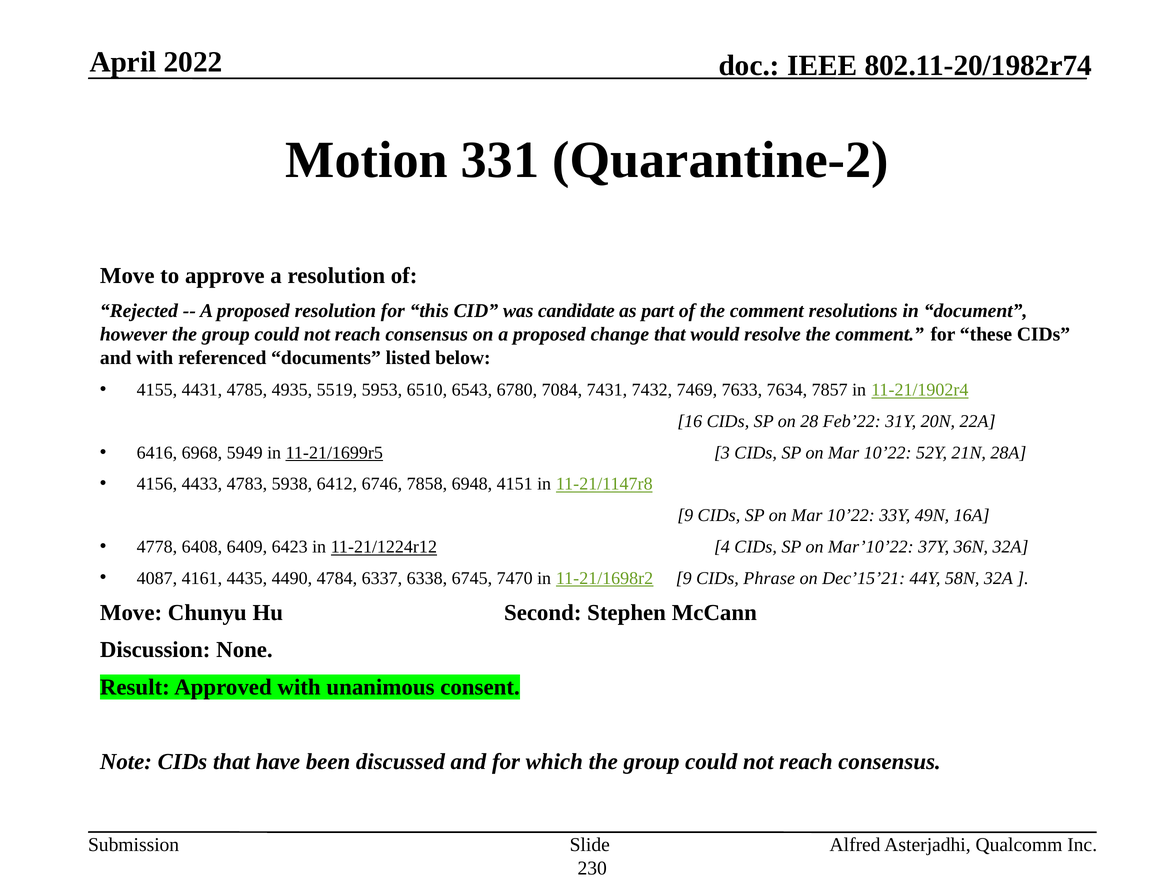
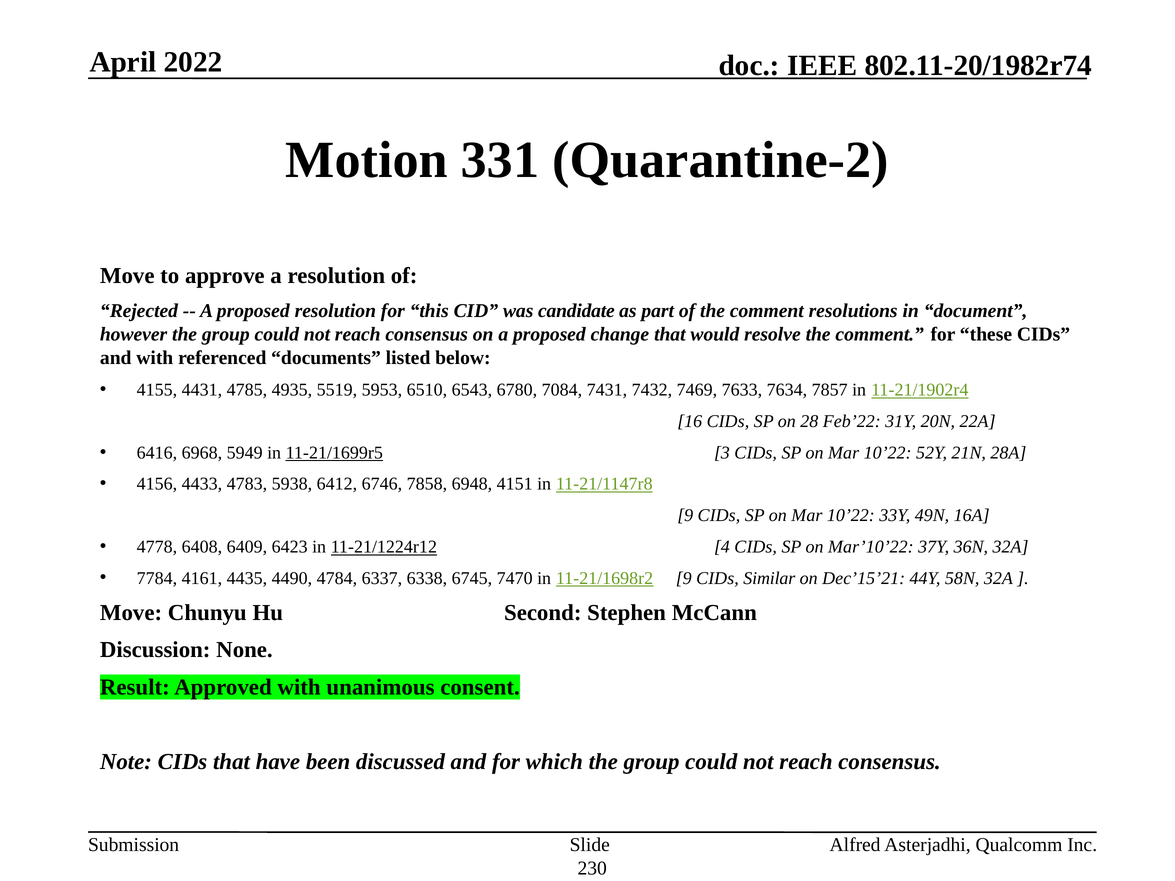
4087: 4087 -> 7784 (157, 578)
Phrase: Phrase -> Similar (769, 578)
